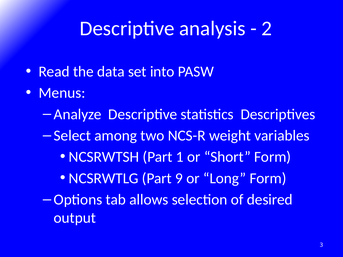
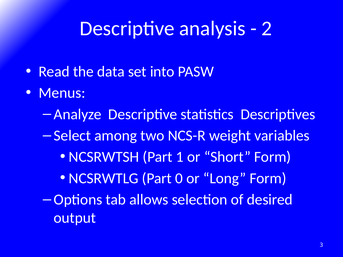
9: 9 -> 0 (179, 178)
